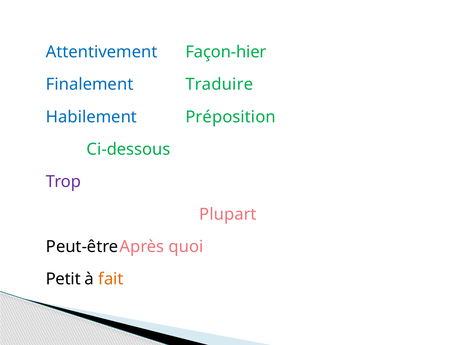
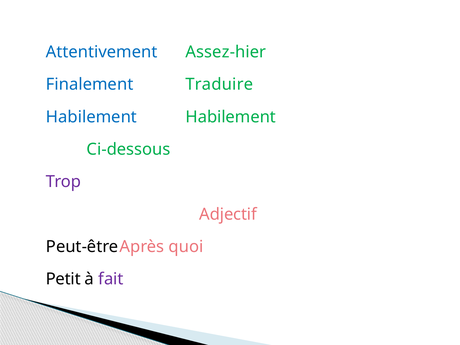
Façon-hier: Façon-hier -> Assez-hier (226, 52)
Habilement Préposition: Préposition -> Habilement (231, 117)
Plupart: Plupart -> Adjectif (228, 214)
fait colour: orange -> purple (111, 279)
